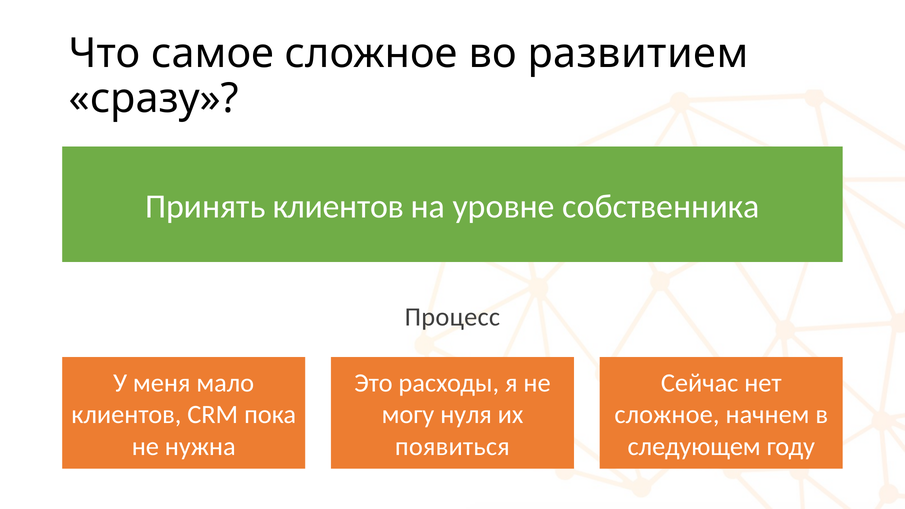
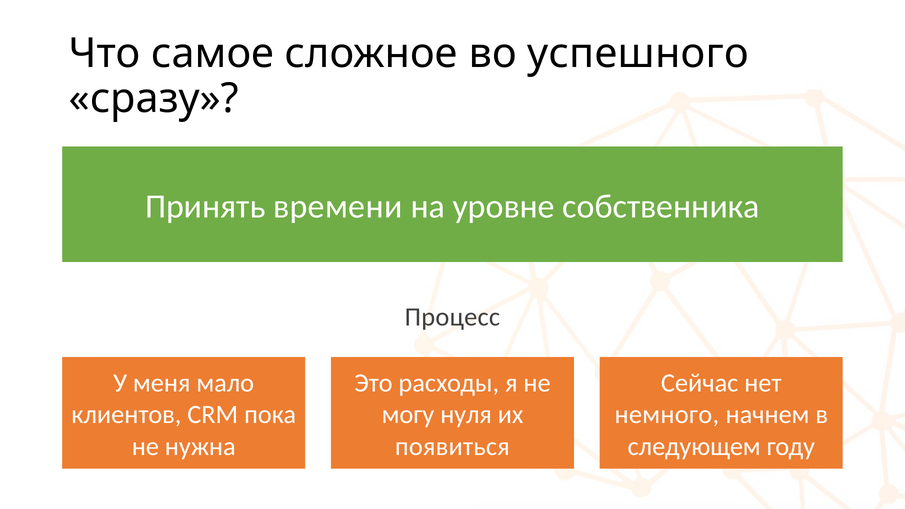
развитием: развитием -> успешного (638, 54)
Принять клиентов: клиентов -> времени (338, 207)
сложное: сложное -> немного (667, 415)
